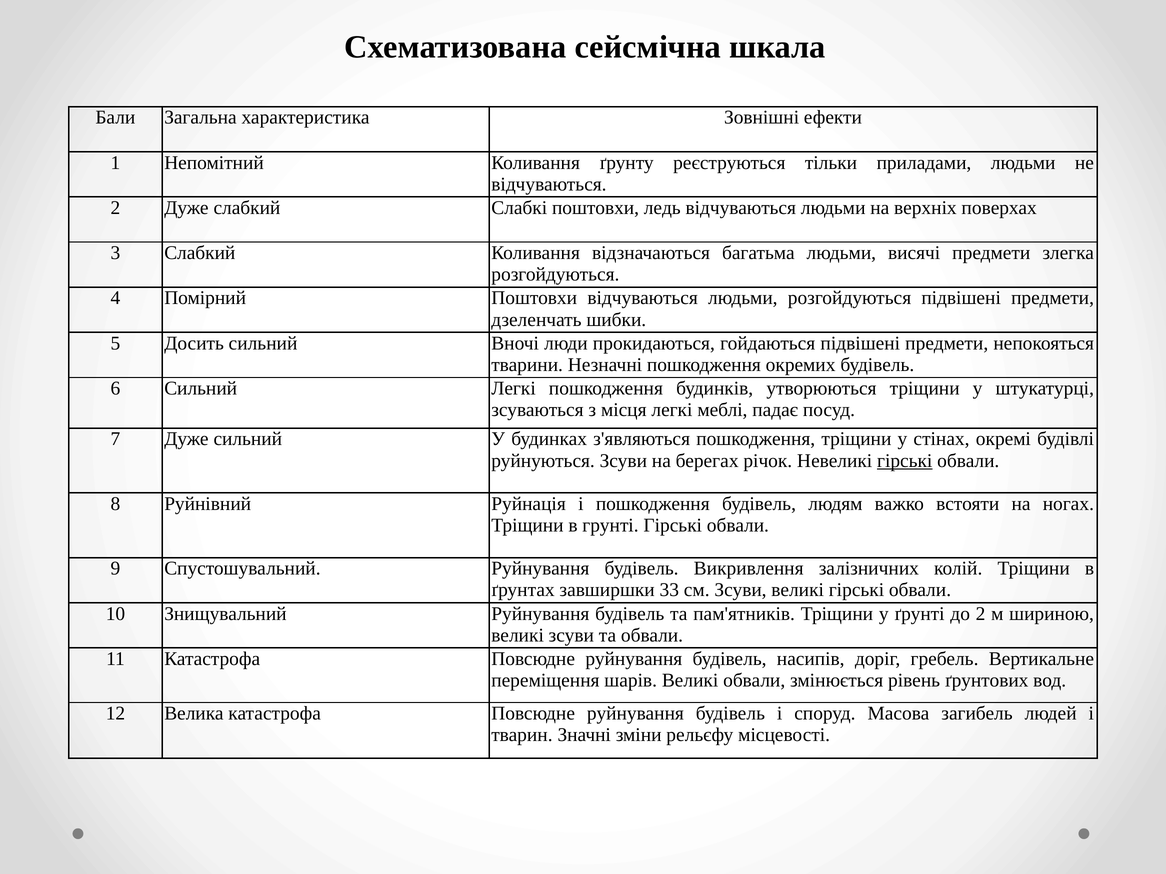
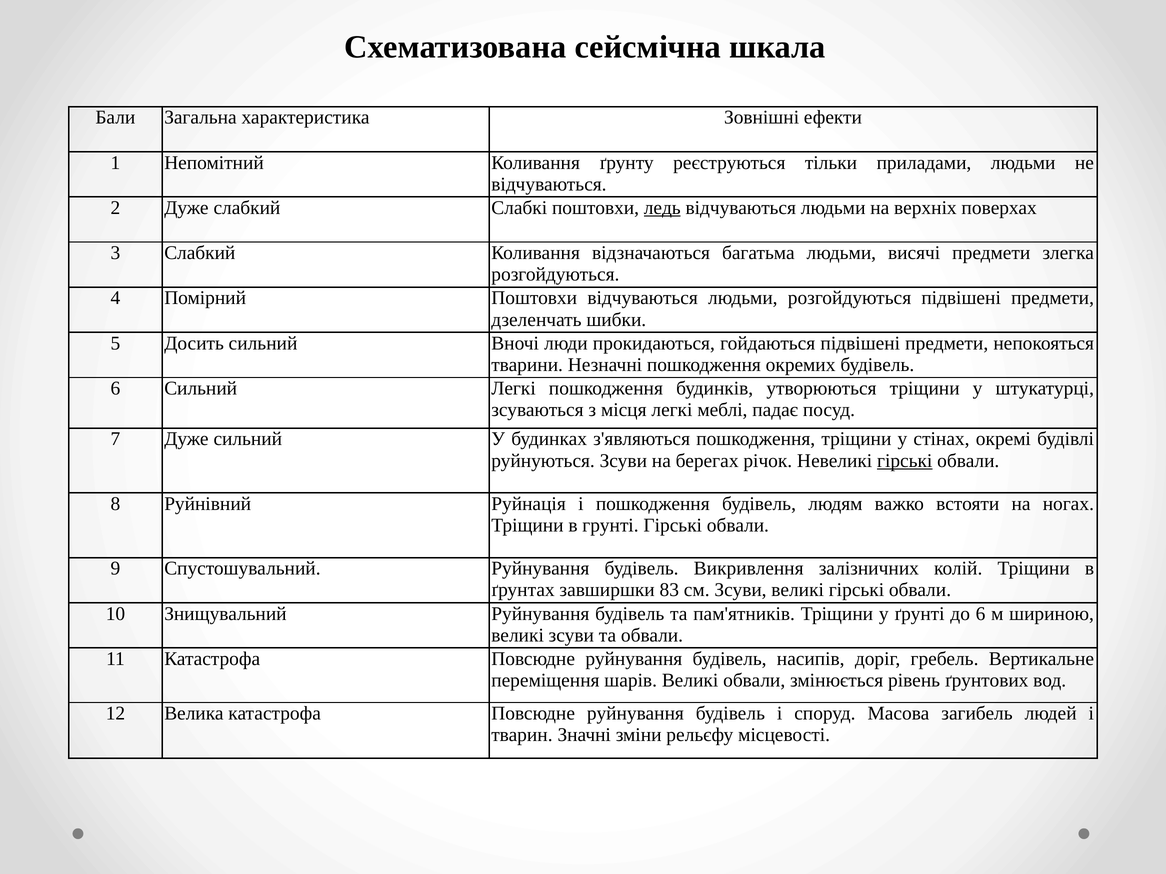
ледь underline: none -> present (662, 208)
33: 33 -> 83 (669, 590)
до 2: 2 -> 6 (981, 614)
